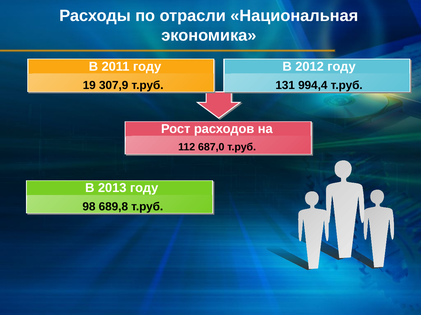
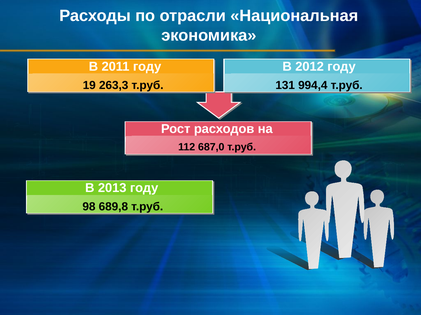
307,9: 307,9 -> 263,3 (114, 86)
